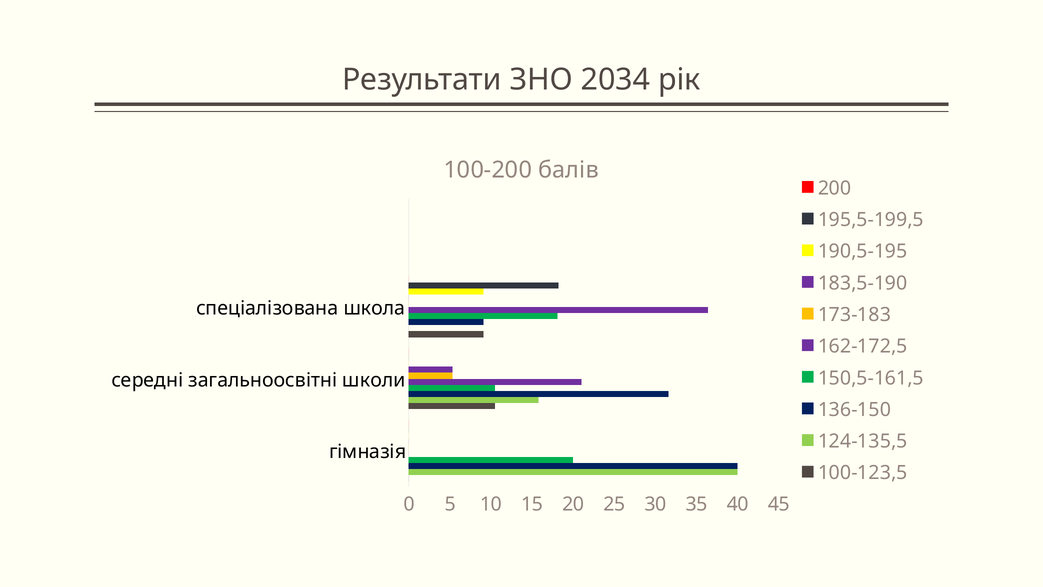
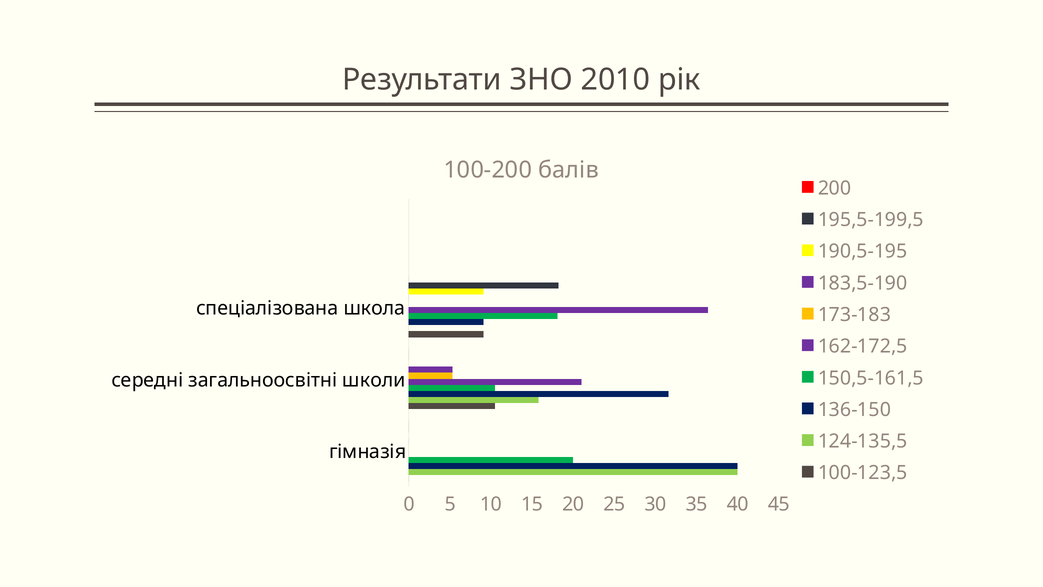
2034: 2034 -> 2010 (615, 80)
